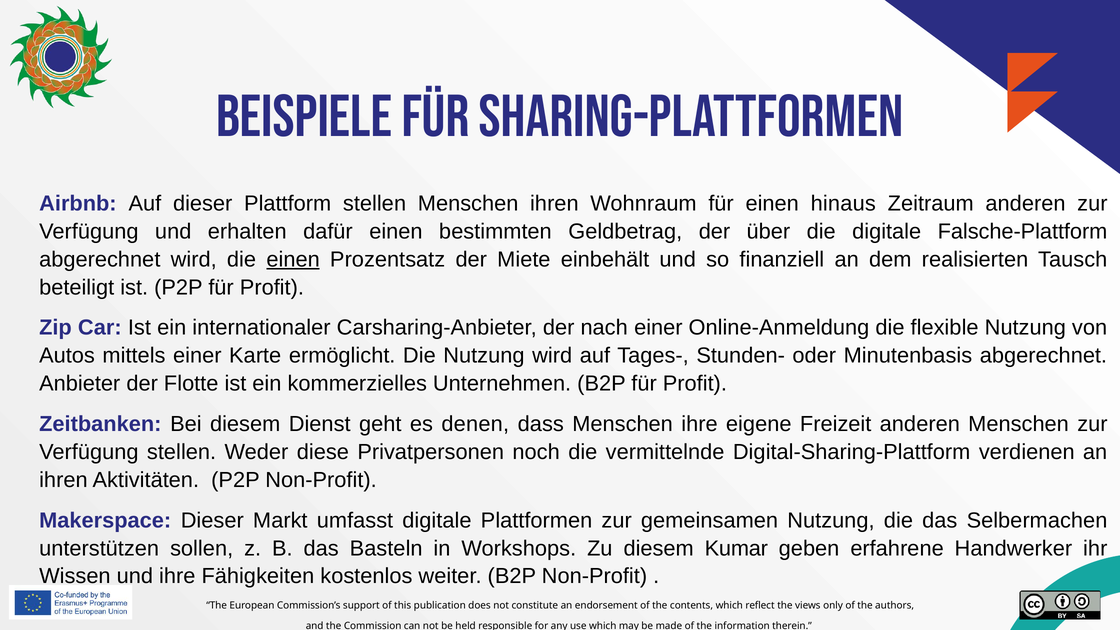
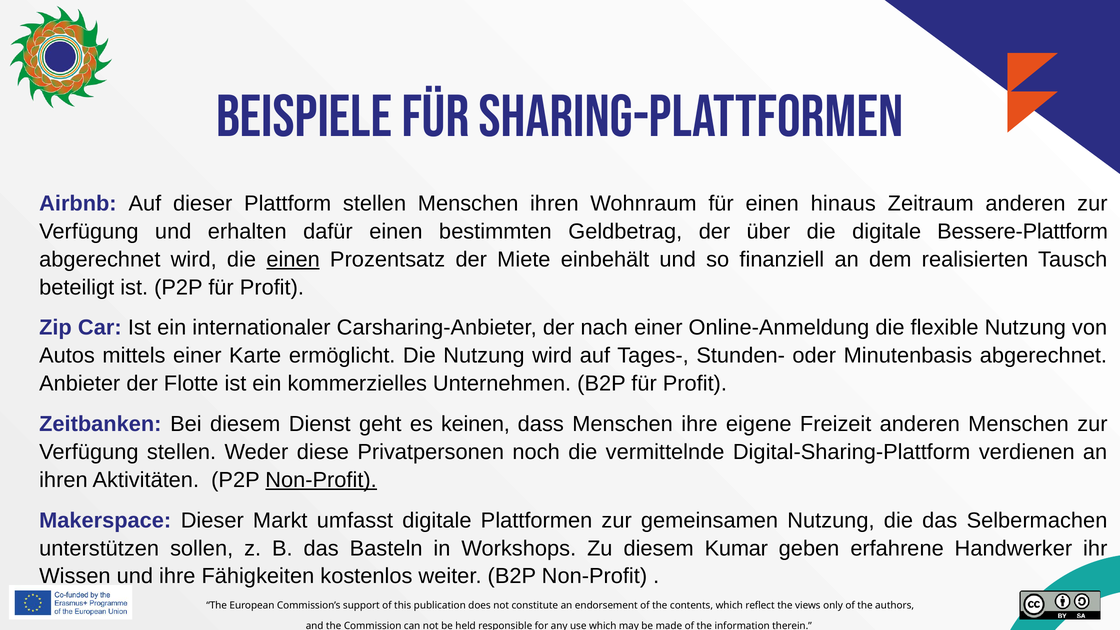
Falsche-Plattform: Falsche-Plattform -> Bessere-Plattform (1023, 231)
denen: denen -> keinen (475, 424)
Non-Profit underline: none -> present (321, 480)
